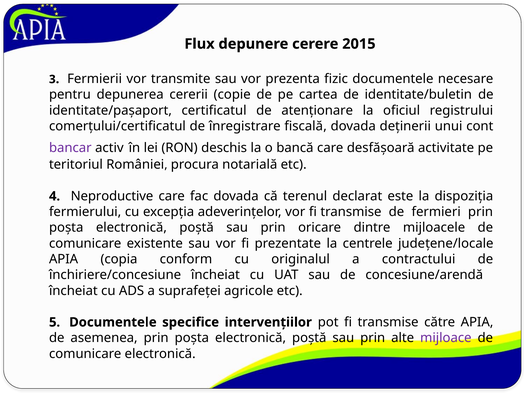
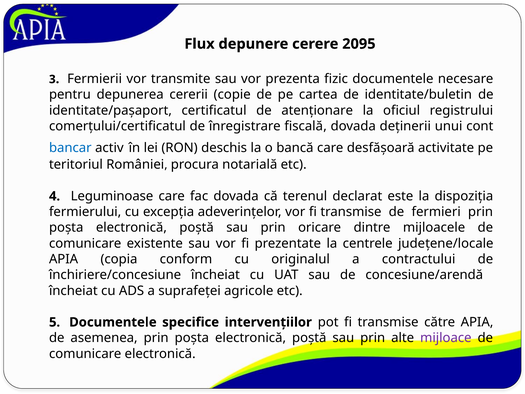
2015: 2015 -> 2095 (359, 44)
bancar colour: purple -> blue (70, 148)
Neproductive: Neproductive -> Leguminoase (112, 196)
